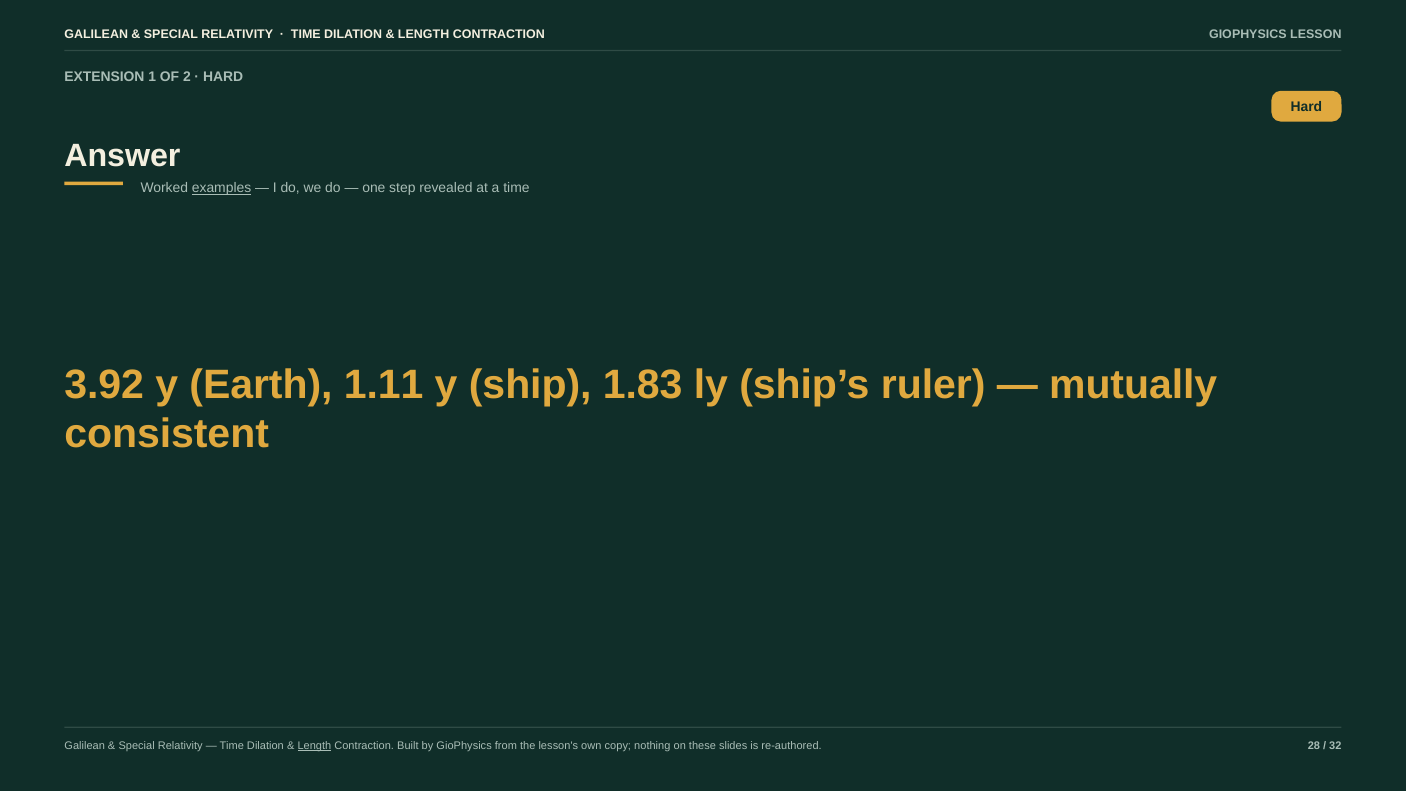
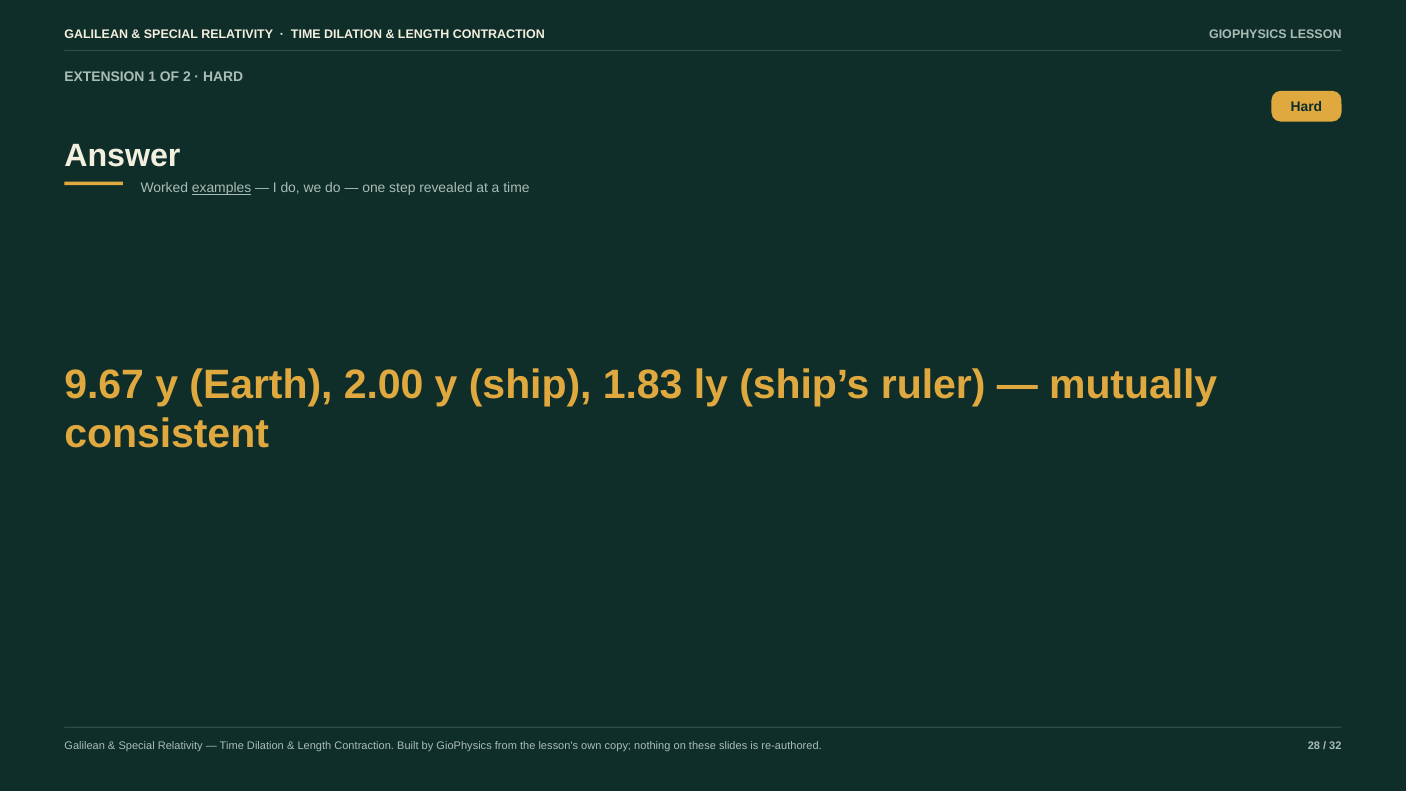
3.92: 3.92 -> 9.67 (104, 385)
1.11: 1.11 -> 2.00 (384, 385)
Length underline: present -> none (314, 745)
